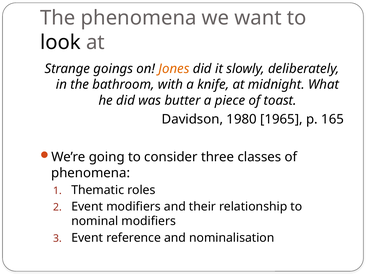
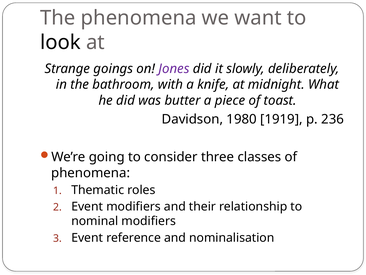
Jones colour: orange -> purple (174, 69)
1965: 1965 -> 1919 (281, 119)
165: 165 -> 236 (333, 119)
